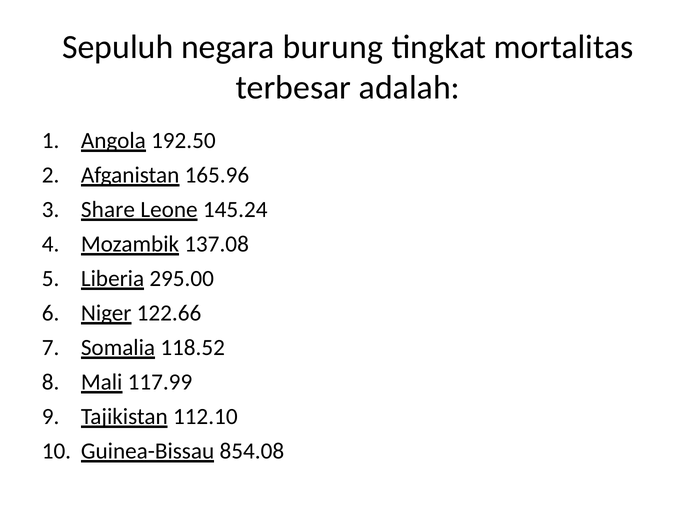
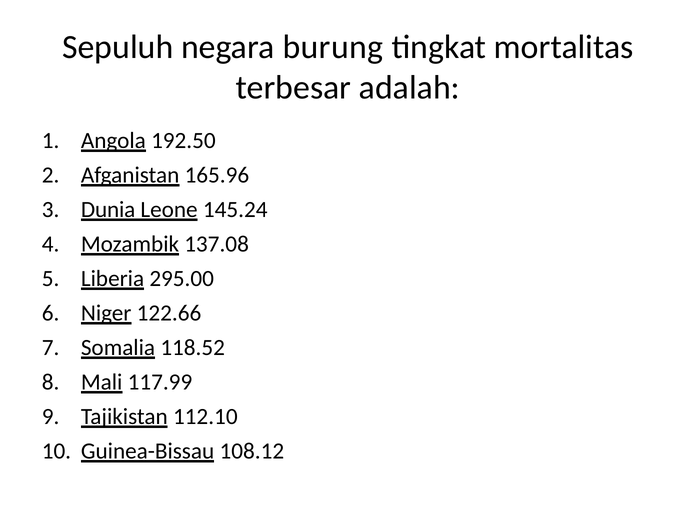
Share: Share -> Dunia (108, 210)
854.08: 854.08 -> 108.12 (252, 451)
